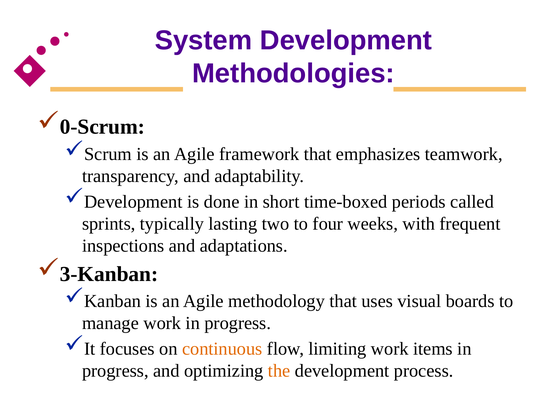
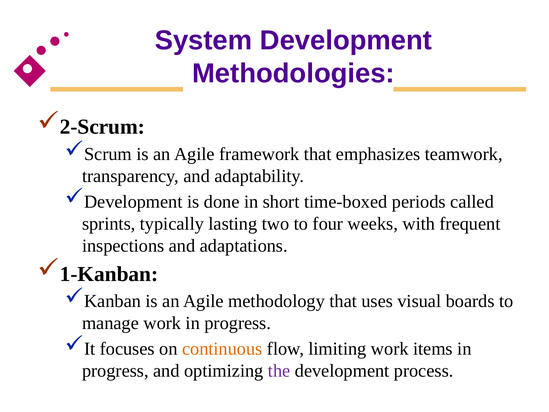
0-Scrum: 0-Scrum -> 2-Scrum (102, 127)
3-Kanban: 3-Kanban -> 1-Kanban (109, 274)
the colour: orange -> purple (279, 371)
